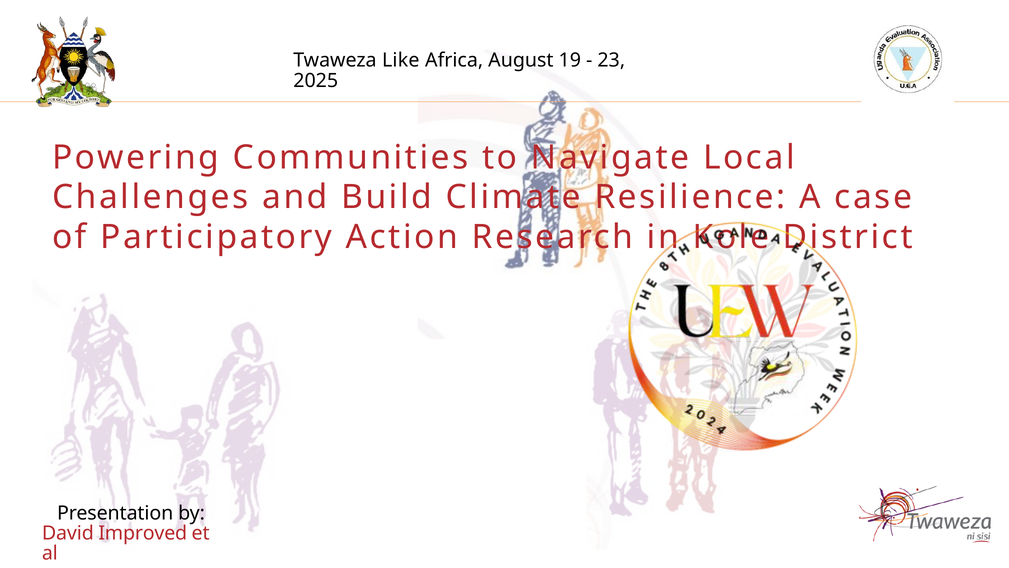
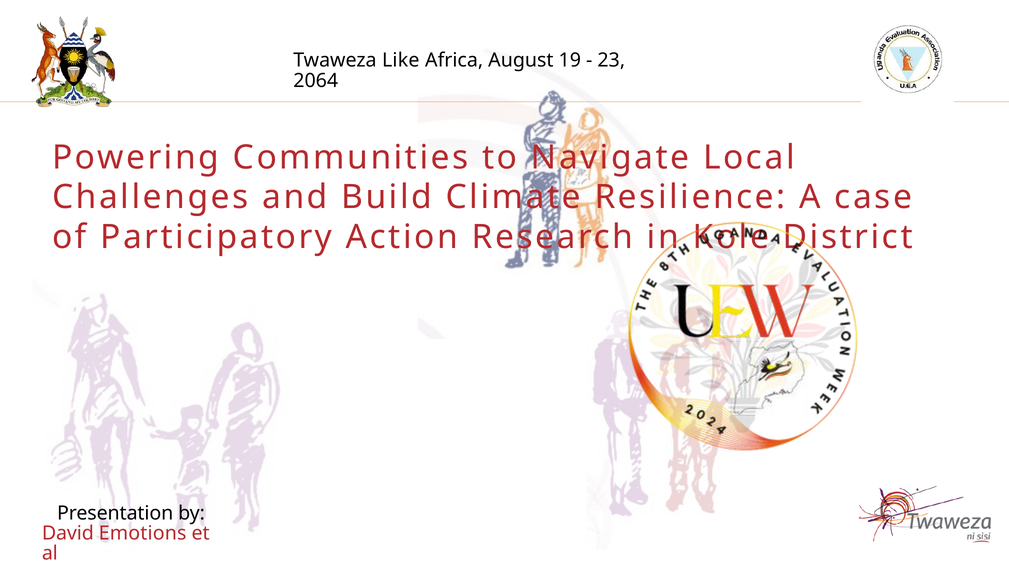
2025: 2025 -> 2064 (316, 81)
Improved: Improved -> Emotions (143, 533)
